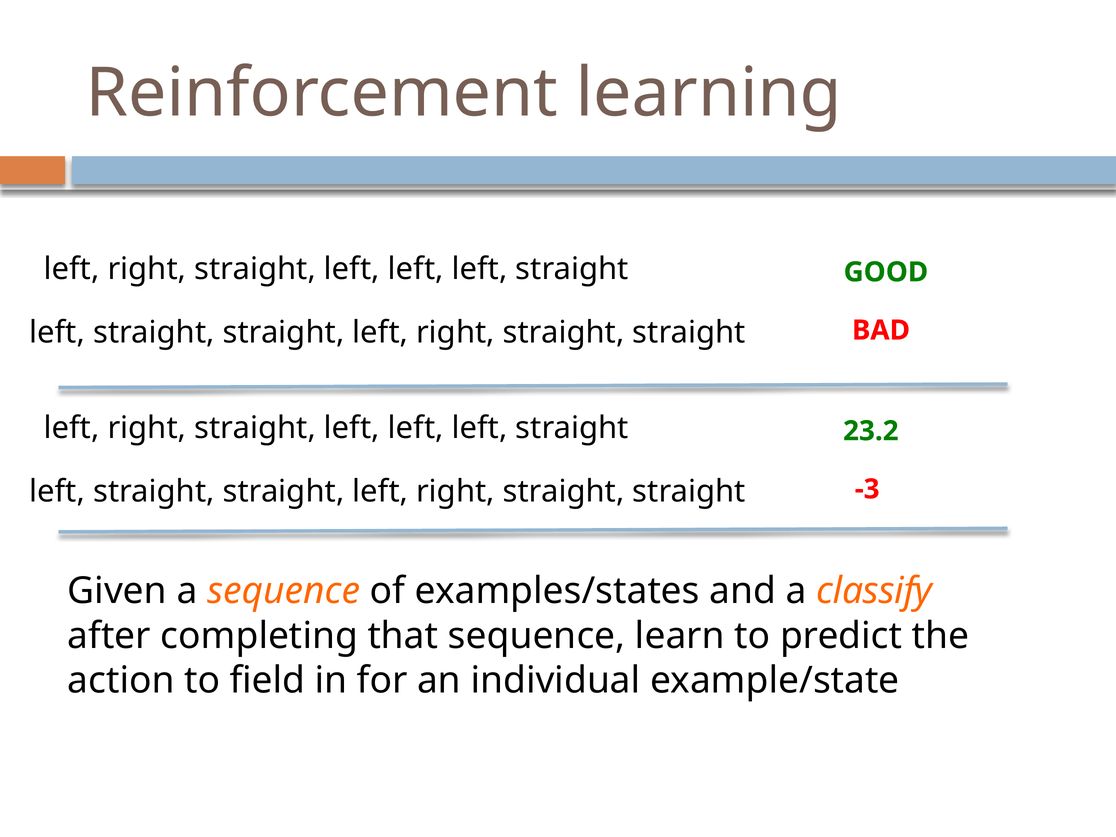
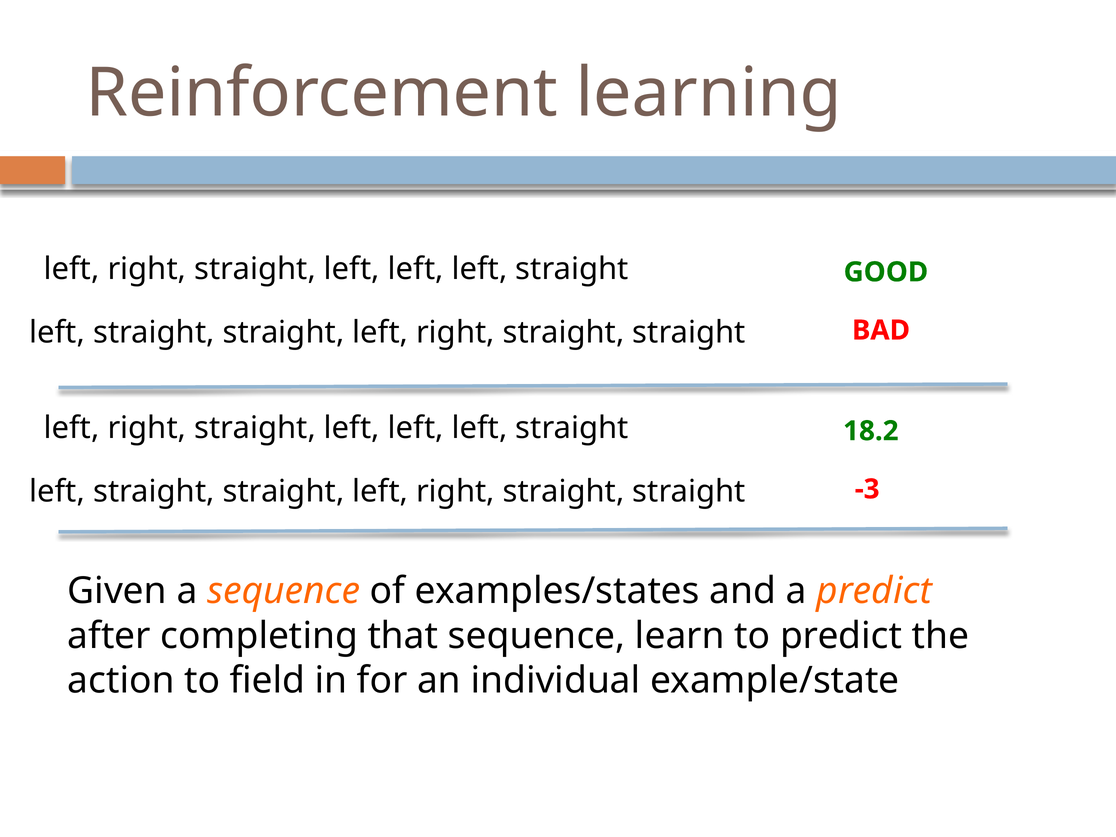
23.2: 23.2 -> 18.2 (871, 431)
a classify: classify -> predict (874, 591)
